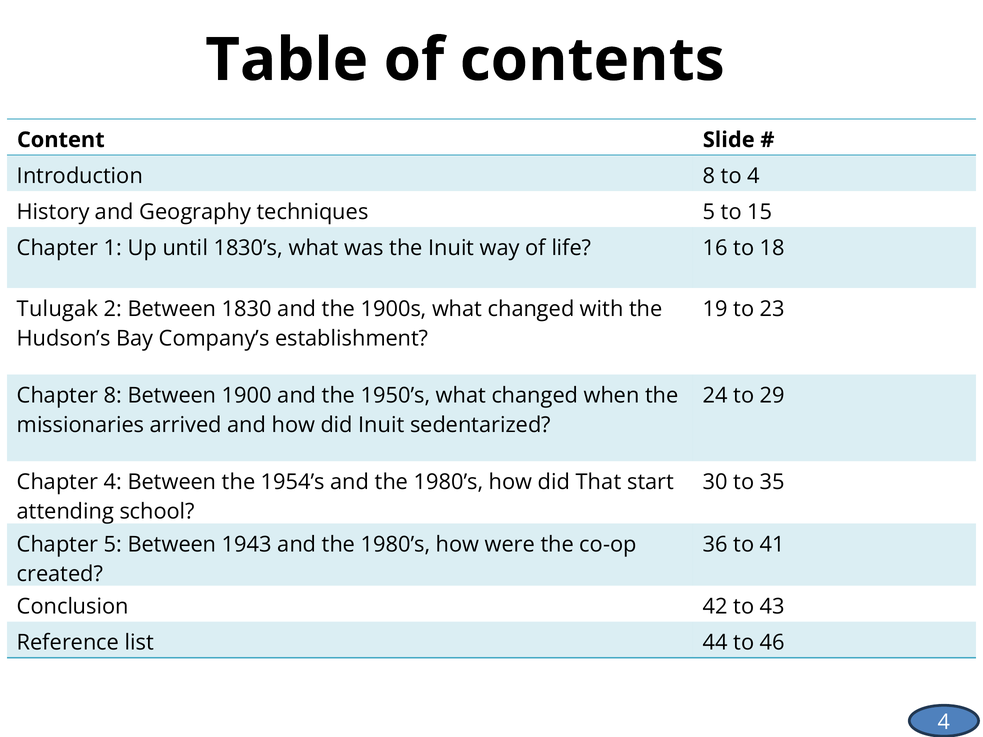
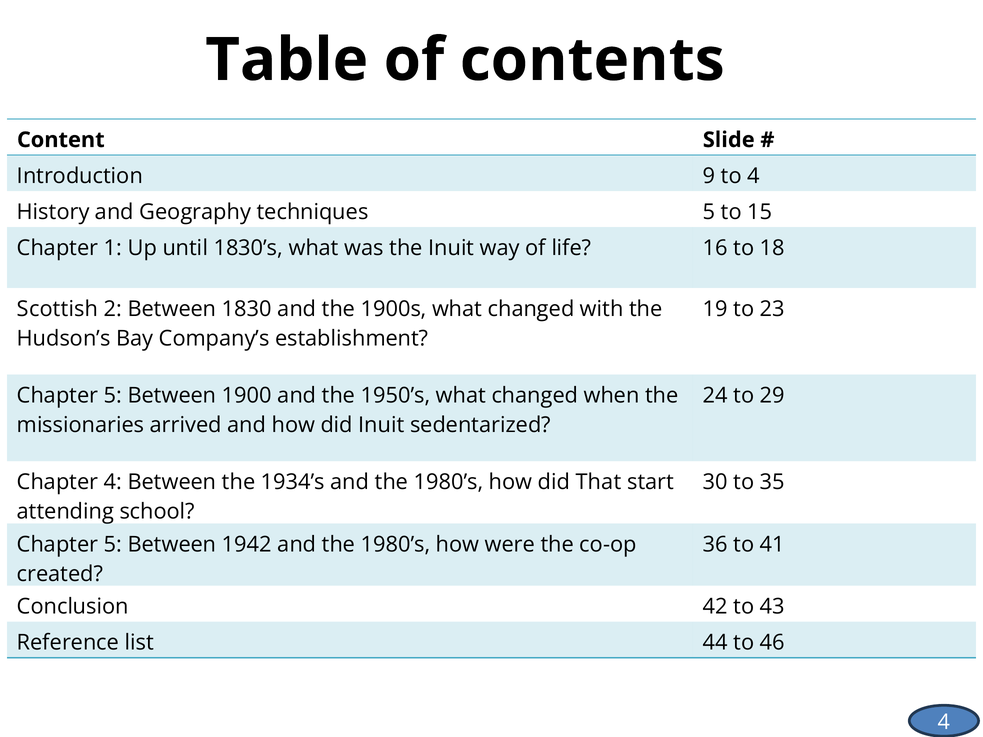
Introduction 8: 8 -> 9 (709, 176)
Tulugak: Tulugak -> Scottish (58, 309)
8: 8 -> 5 (113, 396)
1954’s: 1954’s -> 1934’s (293, 482)
1943: 1943 -> 1942 (247, 545)
